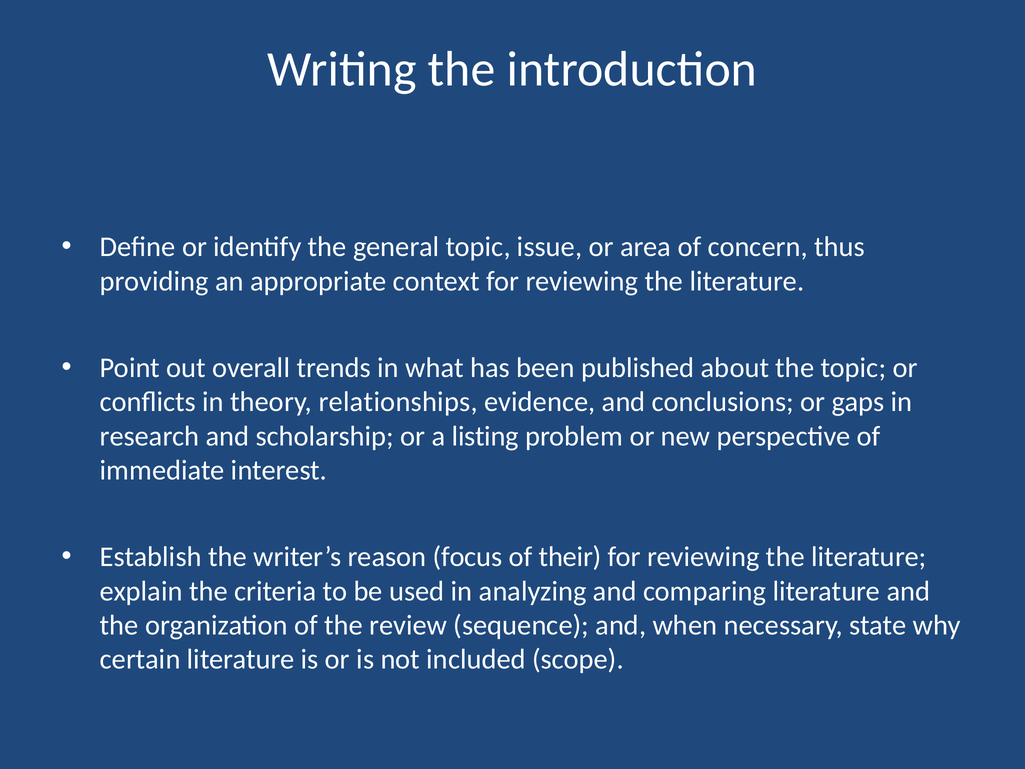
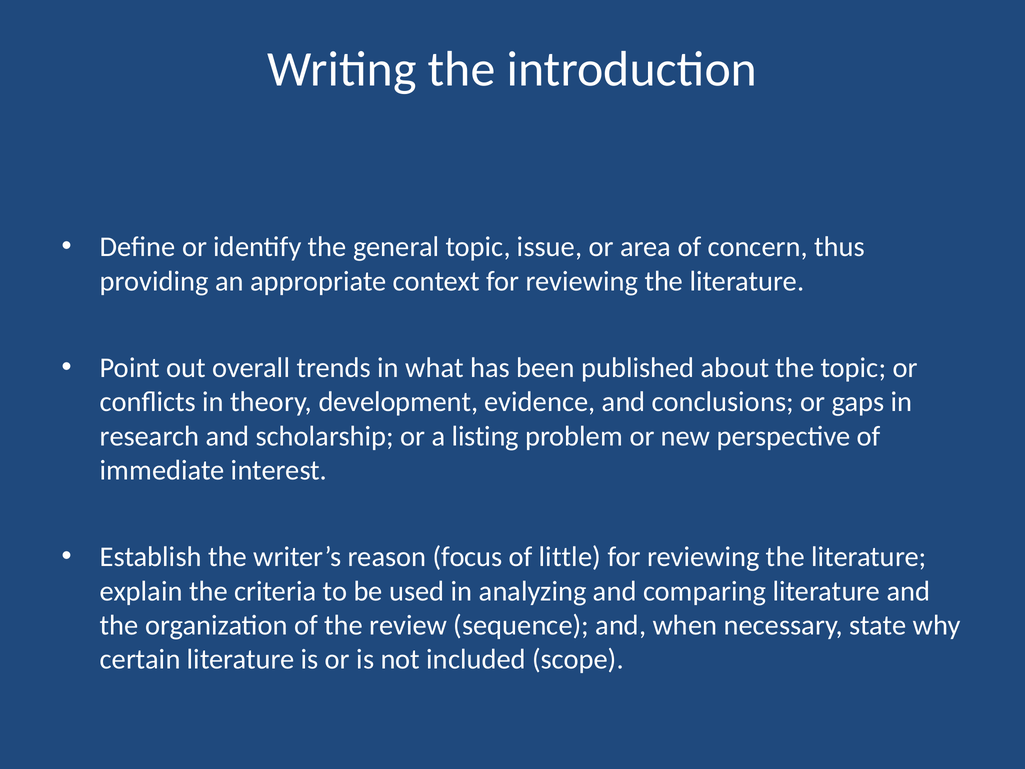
relationships: relationships -> development (398, 402)
their: their -> little (570, 557)
